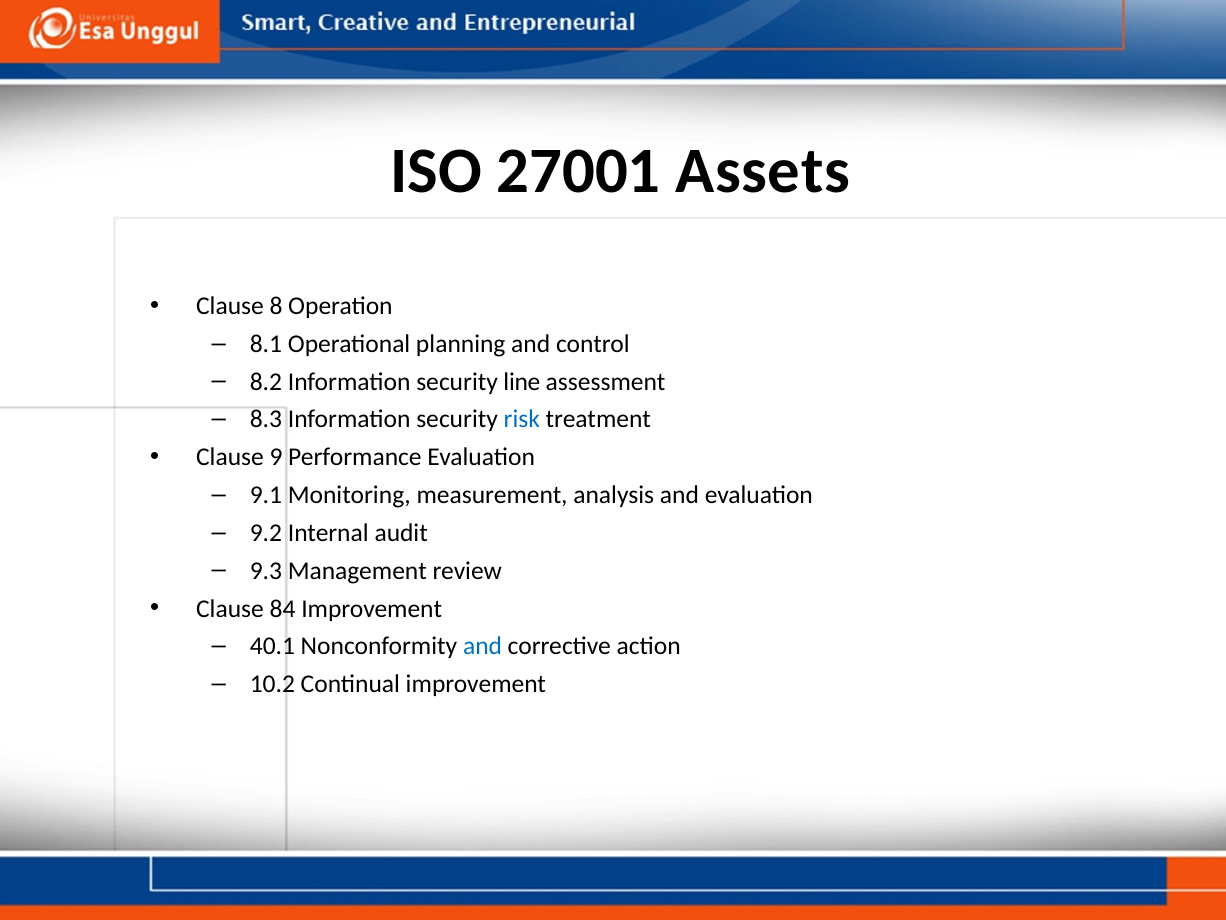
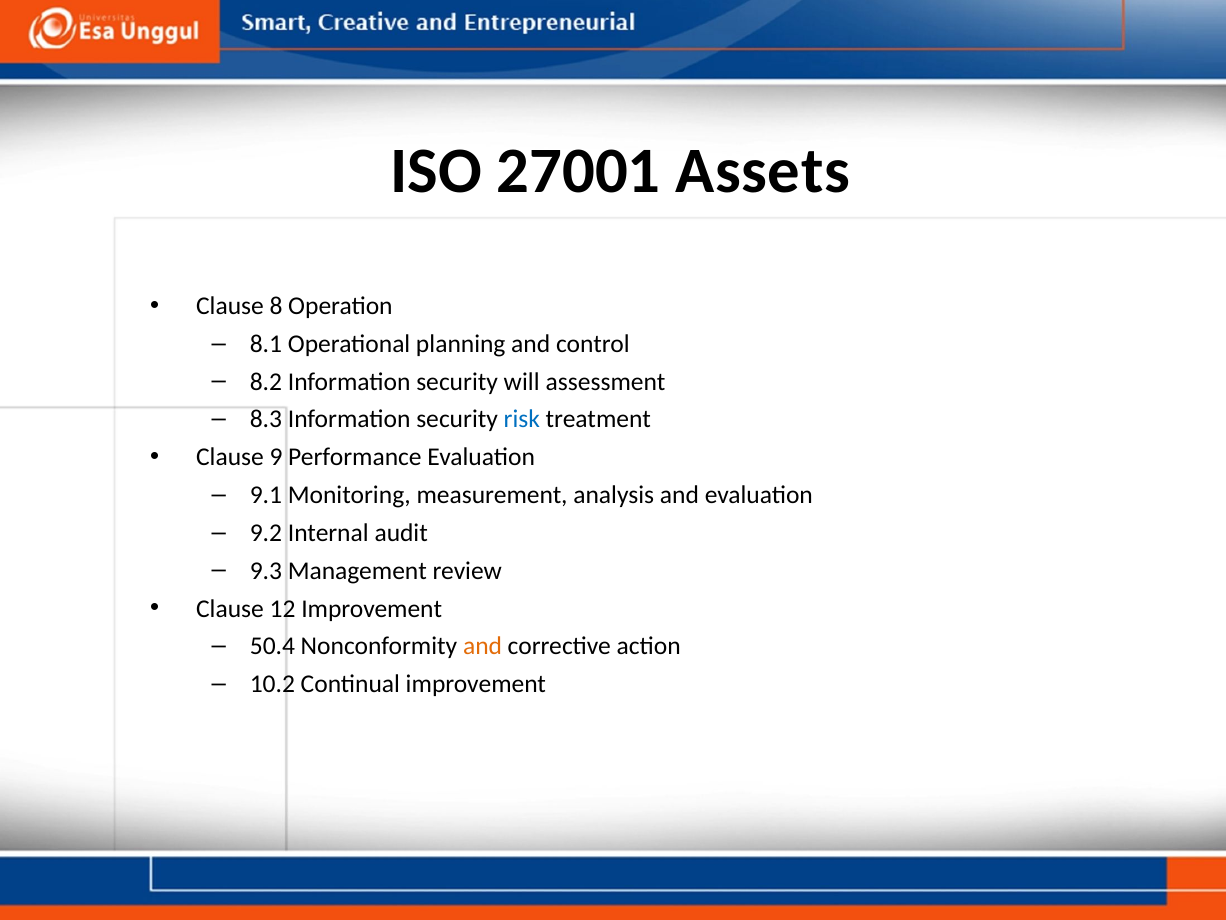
line: line -> will (522, 382)
84: 84 -> 12 (283, 608)
40.1: 40.1 -> 50.4 (272, 646)
and colour: blue -> orange (483, 646)
